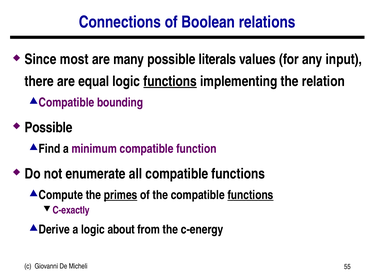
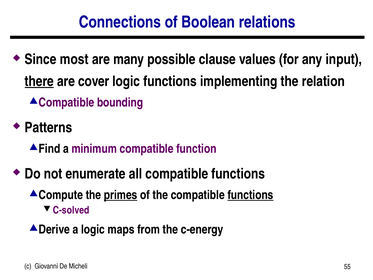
literals: literals -> clause (217, 59)
there underline: none -> present (39, 81)
equal: equal -> cover (94, 81)
functions underline: present -> none (170, 81)
Possible: Possible -> Patterns (48, 127)
C-exactly: C-exactly -> C-solved (71, 210)
about: about -> maps (121, 229)
